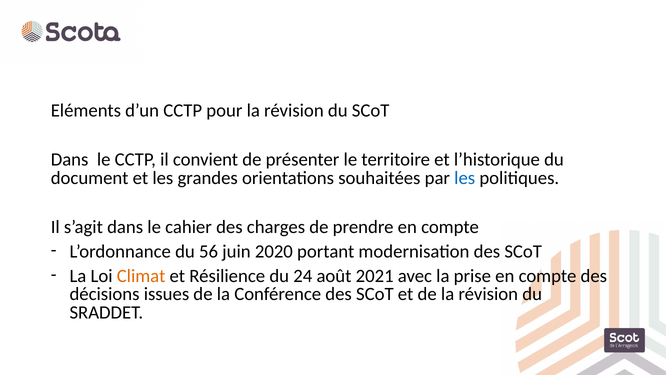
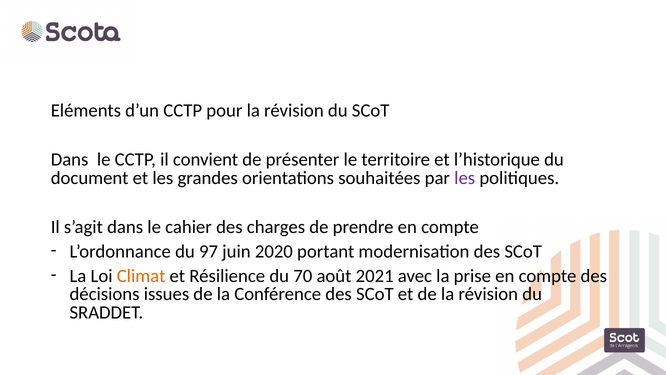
les colour: blue -> purple (465, 178)
56: 56 -> 97 (209, 251)
24: 24 -> 70 (303, 276)
